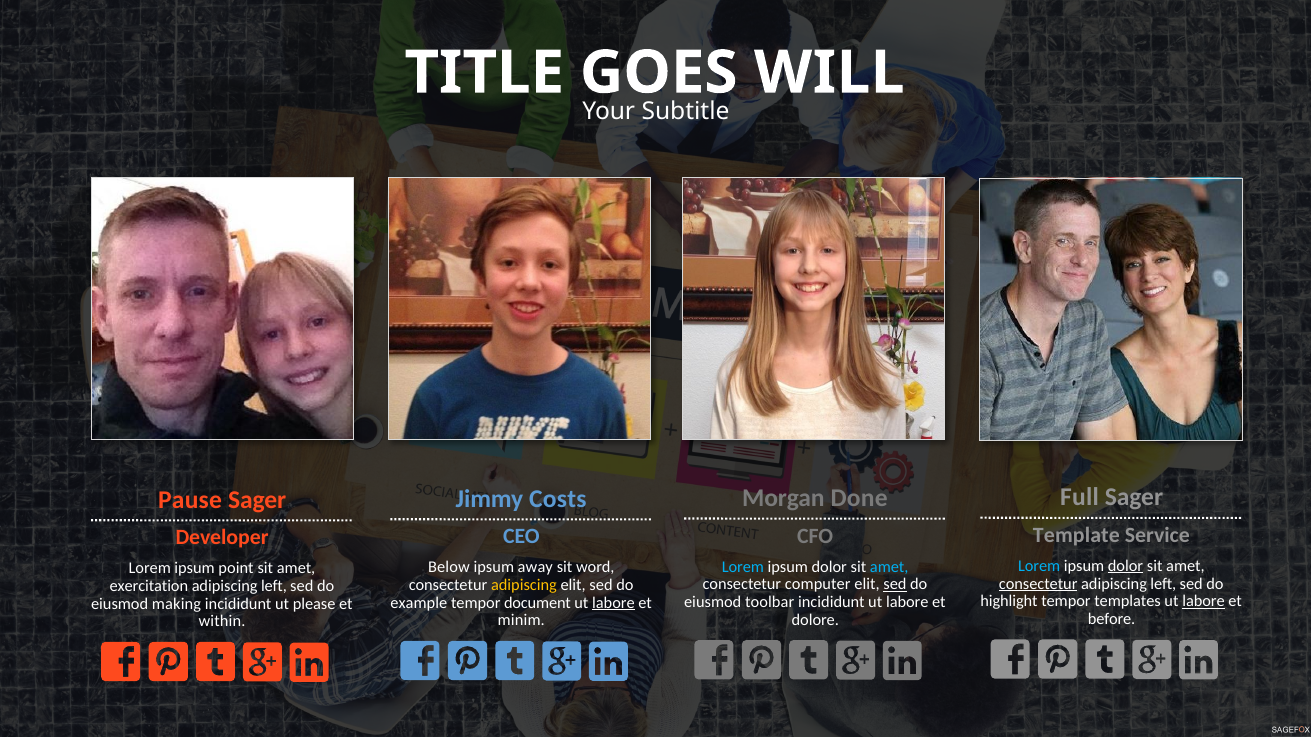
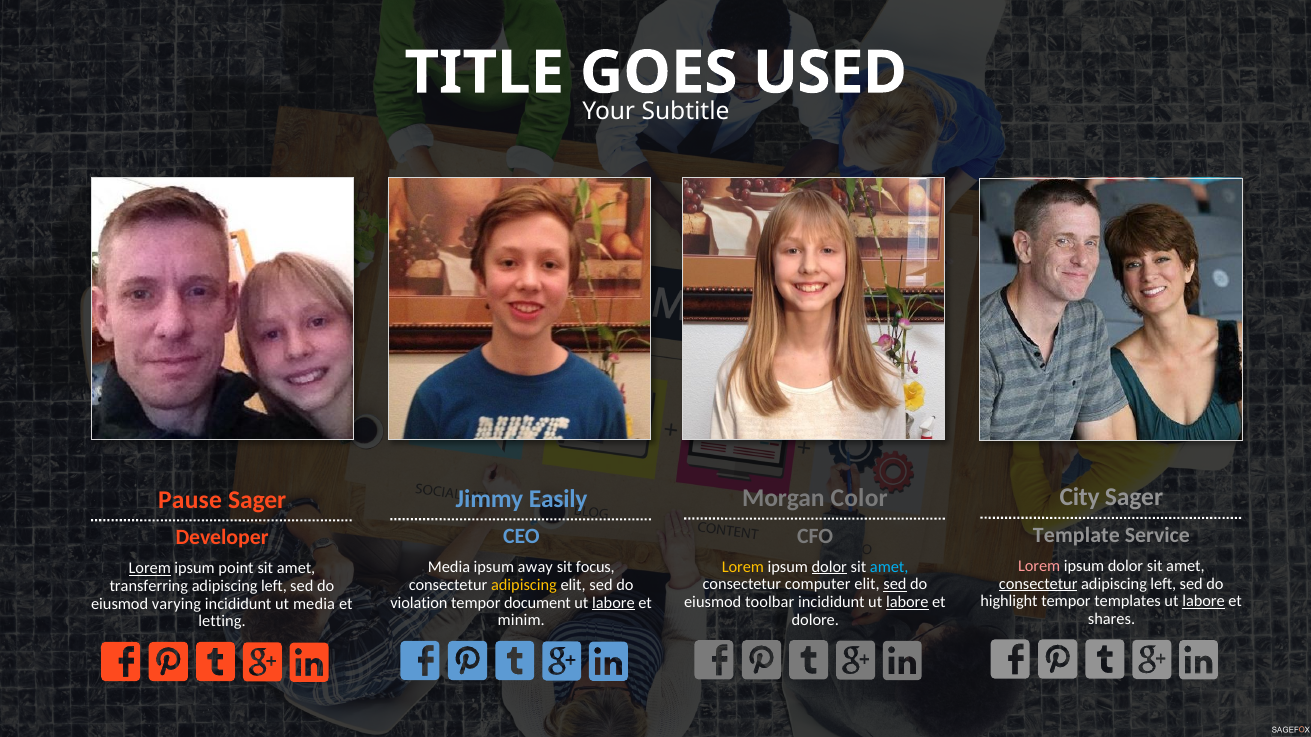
WILL: WILL -> USED (830, 73)
Full: Full -> City (1080, 498)
Done: Done -> Color (859, 499)
Costs: Costs -> Easily (558, 499)
Lorem colour: light blue -> pink (1039, 566)
dolor underline: present -> none (1126, 566)
Lorem colour: light blue -> yellow (743, 567)
dolor underline: none -> present (829, 567)
Below: Below -> Media (449, 568)
word: word -> focus (595, 568)
Lorem underline: none -> present (150, 569)
exercitation: exercitation -> transferring (149, 586)
labore underline: none -> present (907, 602)
example: example -> violation (419, 603)
making: making -> varying (177, 604)
ut please: please -> media (314, 604)
before: before -> shares (1111, 619)
within: within -> letting (222, 622)
